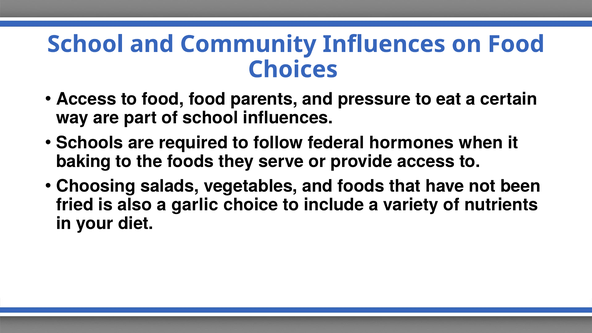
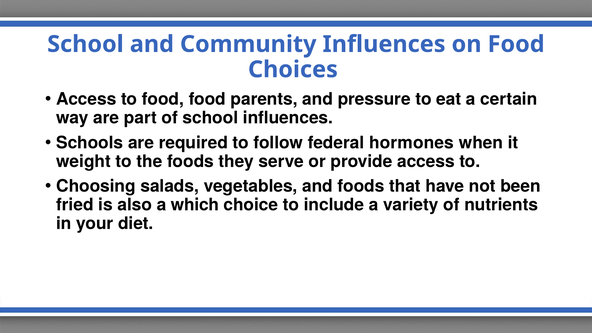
baking: baking -> weight (84, 161)
garlic: garlic -> which (195, 205)
